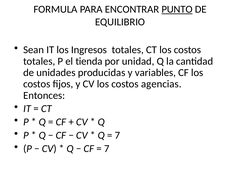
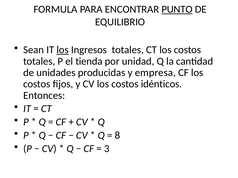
los underline: none -> present (63, 50)
variables: variables -> empresa (155, 73)
agencias: agencias -> idénticos (161, 84)
7: 7 -> 8 (117, 136)
7: 7 -> 3 (107, 149)
